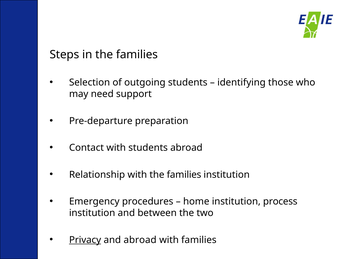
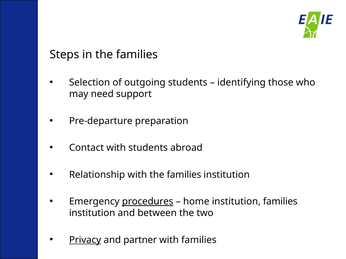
procedures underline: none -> present (148, 202)
institution process: process -> families (280, 202)
and abroad: abroad -> partner (140, 240)
